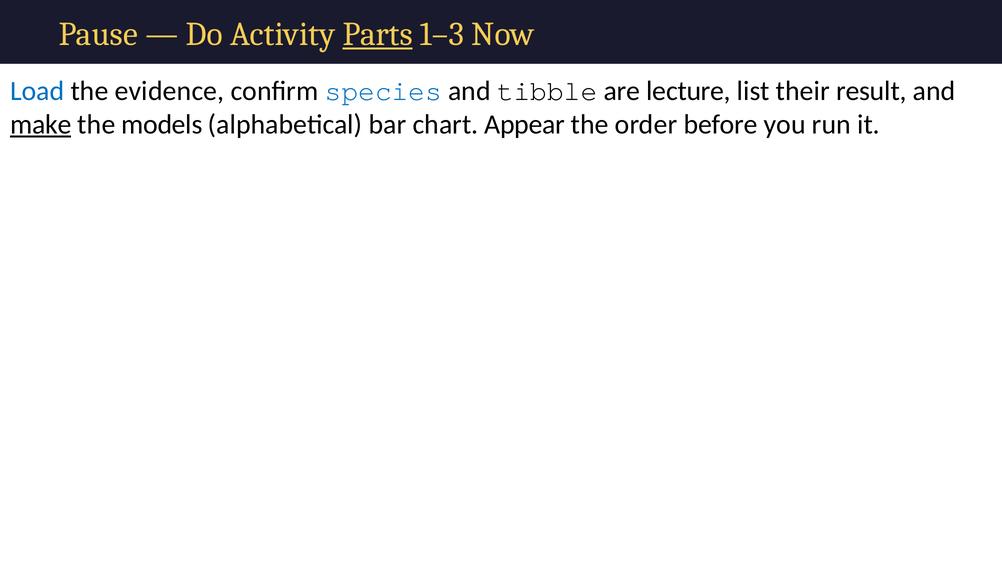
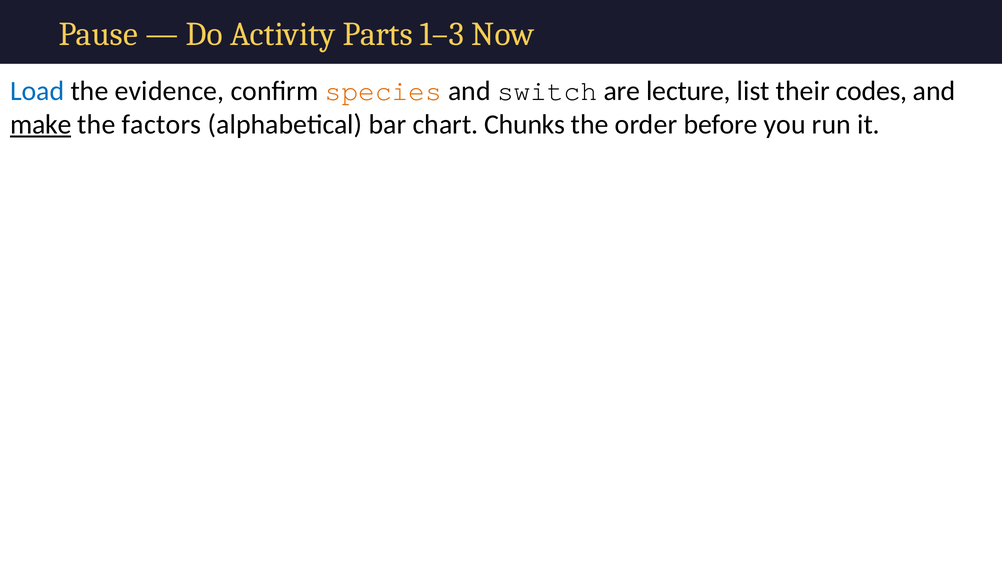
Parts underline: present -> none (378, 34)
species colour: blue -> orange (383, 91)
tibble: tibble -> switch (547, 91)
result: result -> codes (871, 91)
models: models -> factors (162, 124)
Appear: Appear -> Chunks (525, 124)
